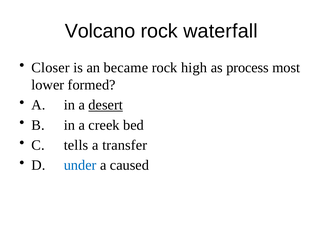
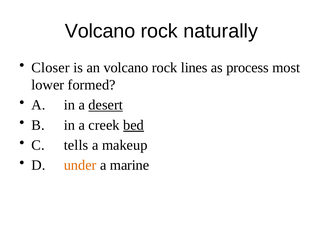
waterfall: waterfall -> naturally (221, 31)
an became: became -> volcano (126, 68)
high: high -> lines (194, 68)
bed underline: none -> present (134, 125)
transfer: transfer -> makeup (125, 145)
under colour: blue -> orange (80, 165)
caused: caused -> marine (130, 165)
